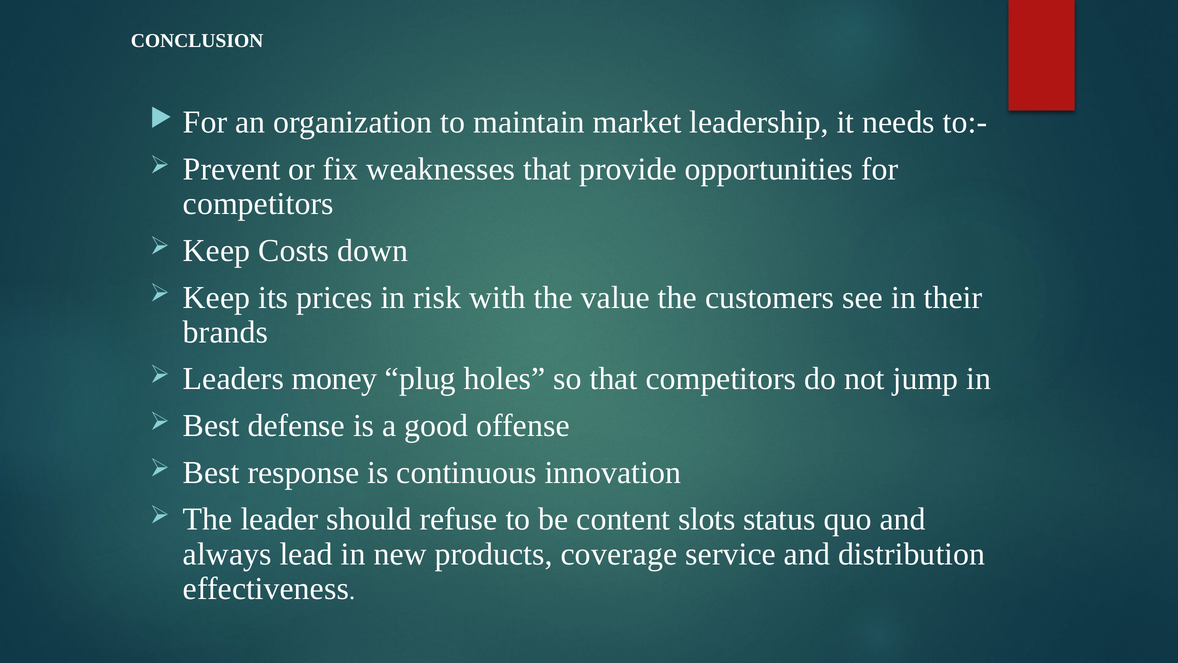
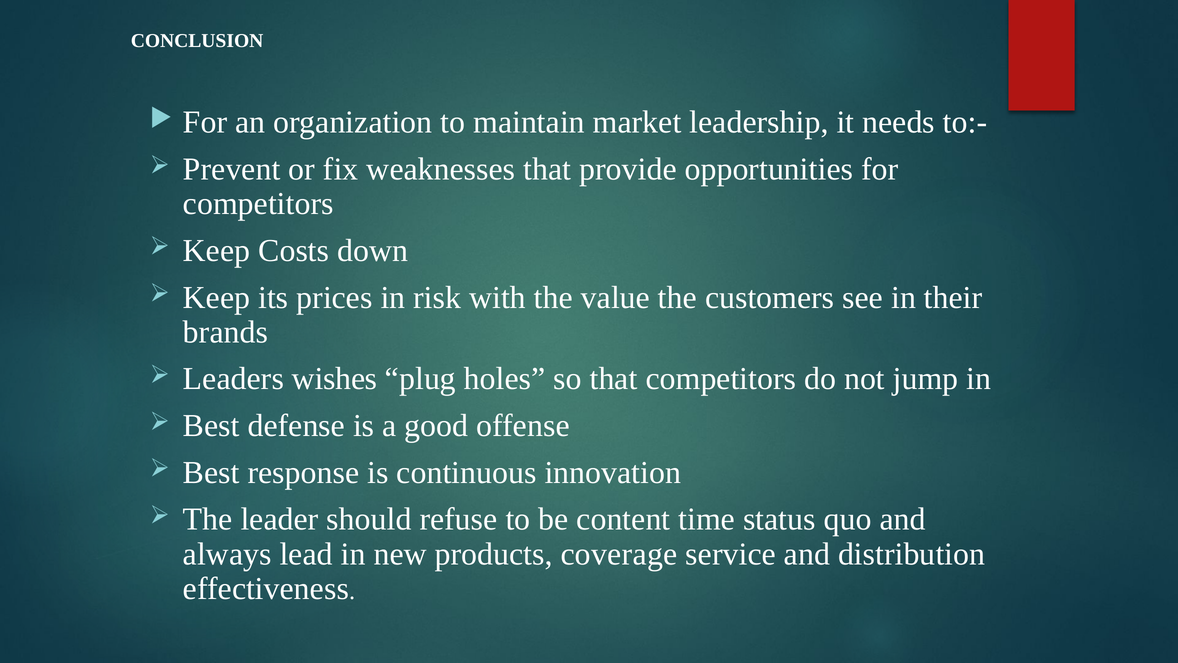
money: money -> wishes (335, 379)
slots: slots -> time (707, 519)
